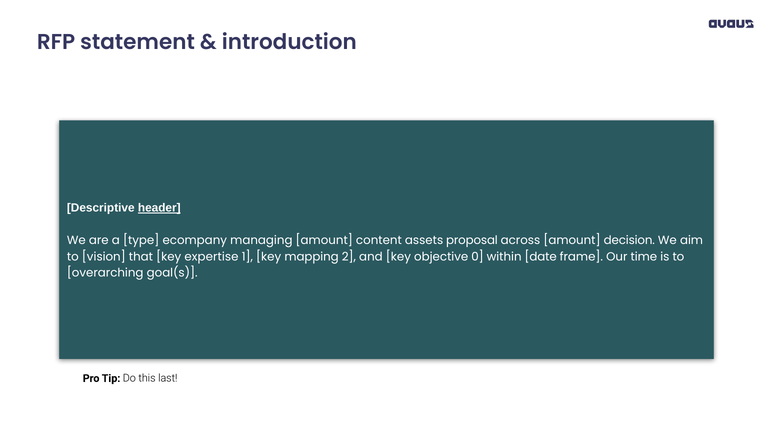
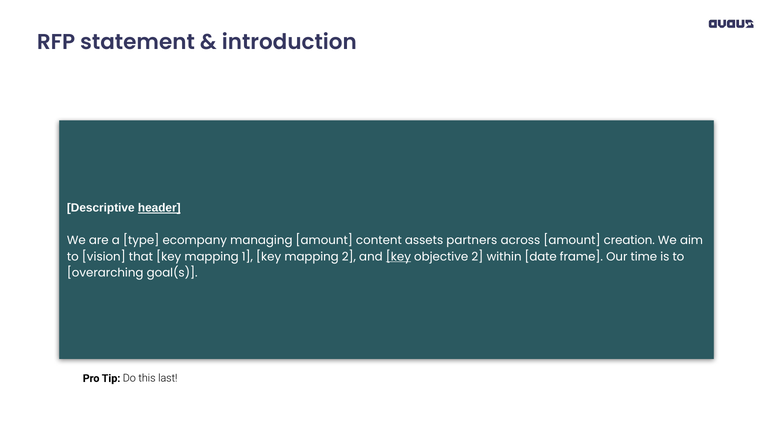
proposal: proposal -> partners (472, 240)
decision: decision -> creation (629, 240)
that key expertise: expertise -> mapping (212, 257)
key underline: none -> present (398, 257)
objective 0: 0 -> 2 (477, 257)
